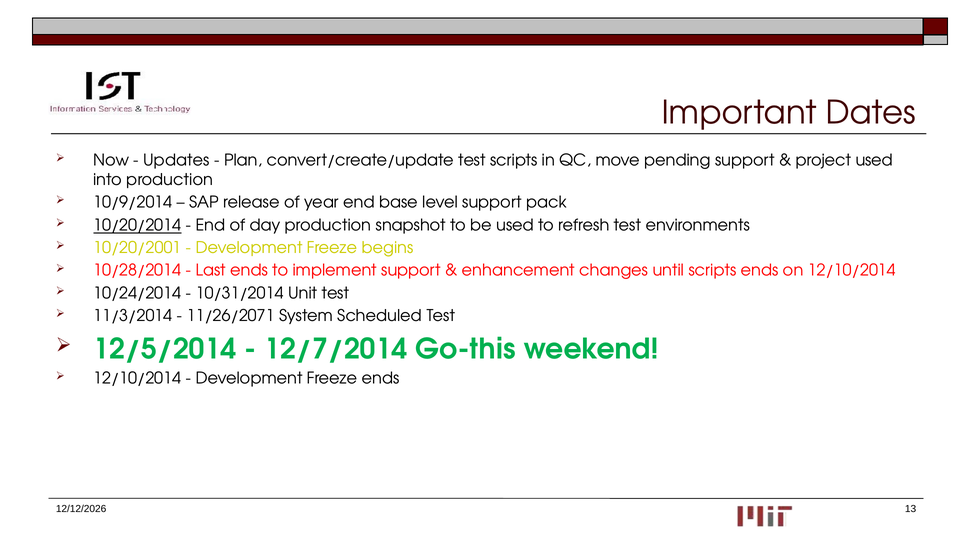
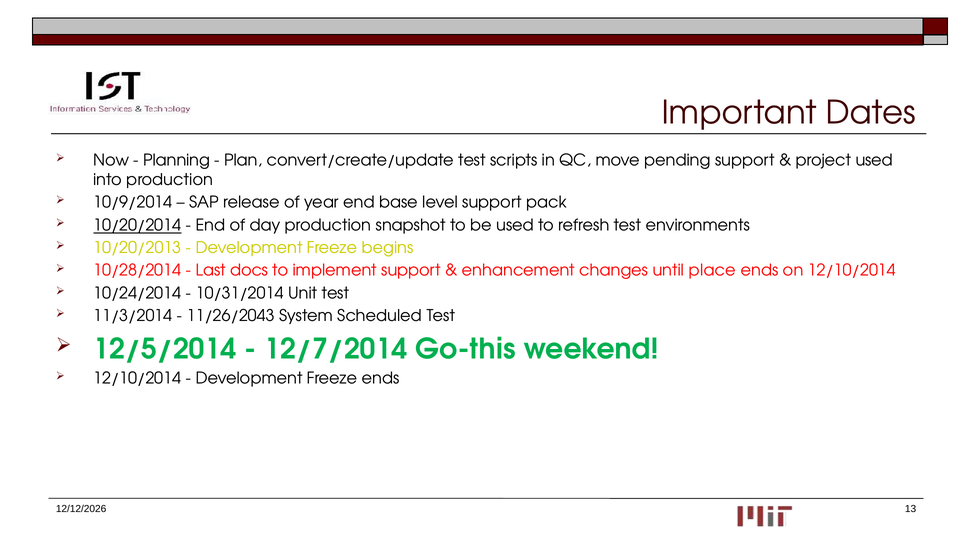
Updates: Updates -> Planning (177, 160)
10/20/2001: 10/20/2001 -> 10/20/2013 (137, 248)
Last ends: ends -> docs (249, 270)
until scripts: scripts -> place (712, 270)
11/26/2071: 11/26/2071 -> 11/26/2043 (231, 316)
